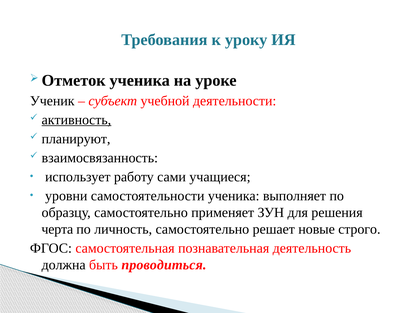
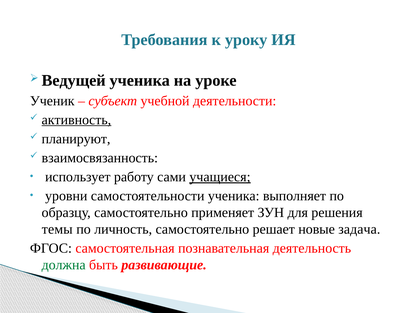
Отметок: Отметок -> Ведущей (74, 80)
учащиеся underline: none -> present (220, 177)
черта: черта -> темы (57, 229)
строго: строго -> задача (359, 229)
должна colour: black -> green (64, 265)
проводиться: проводиться -> развивающие (164, 265)
